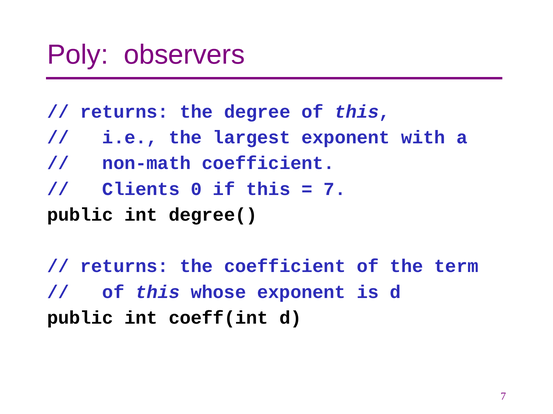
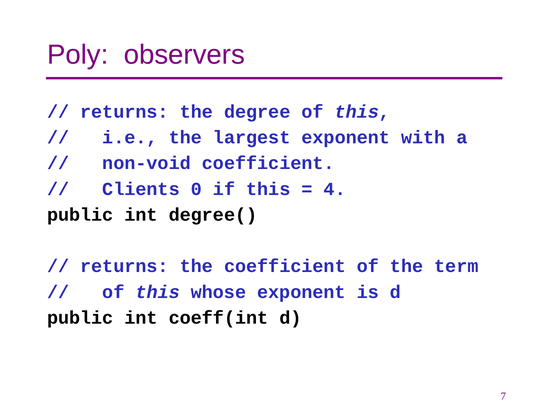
non-math: non-math -> non-void (147, 163)
7: 7 -> 4 (335, 189)
